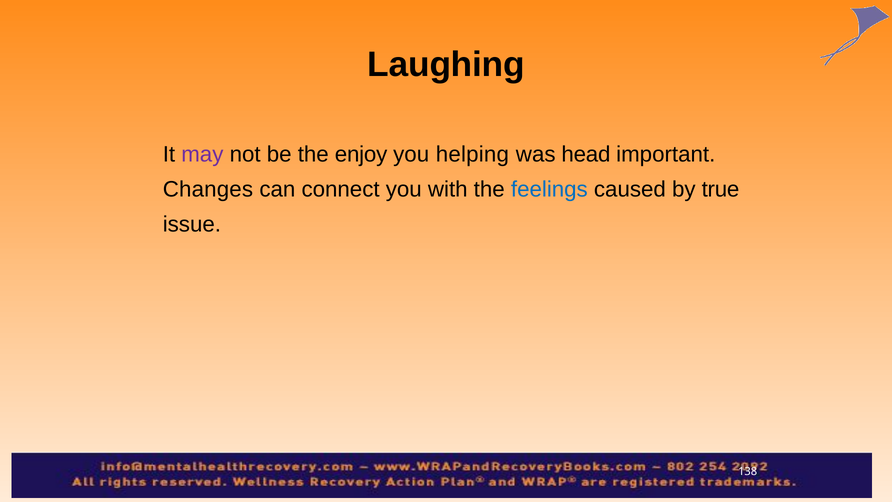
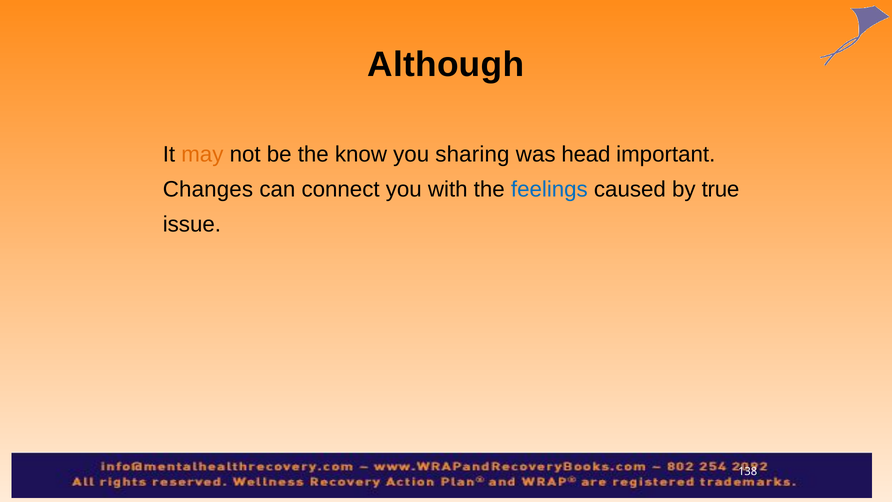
Laughing: Laughing -> Although (446, 64)
may colour: purple -> orange (202, 155)
enjoy: enjoy -> know (361, 155)
helping: helping -> sharing (472, 155)
